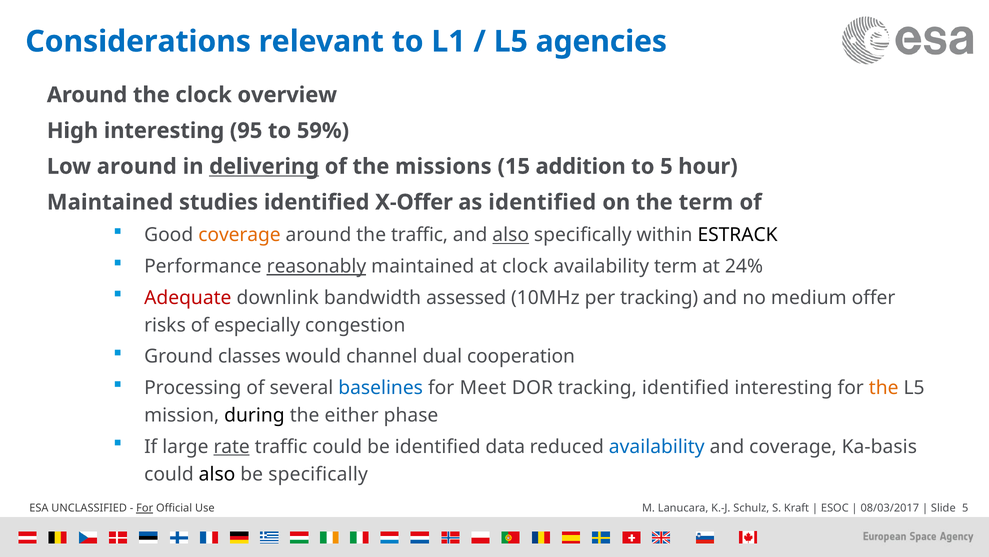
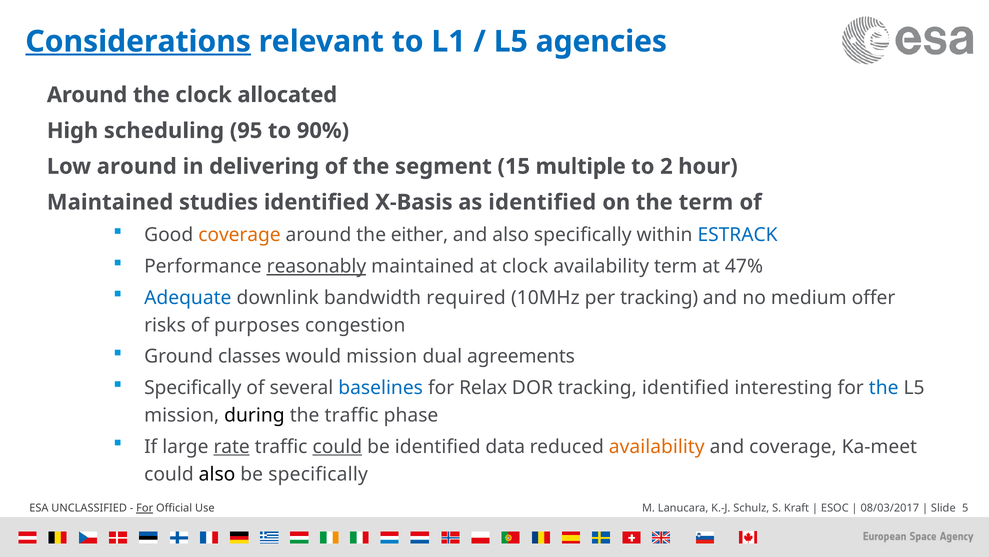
Considerations underline: none -> present (138, 42)
overview: overview -> allocated (287, 95)
High interesting: interesting -> scheduling (164, 131)
59%: 59% -> 90% (323, 131)
delivering underline: present -> none (264, 166)
missions: missions -> segment (443, 166)
addition: addition -> multiple (581, 166)
to 5: 5 -> 2 (666, 166)
X-Offer: X-Offer -> X-Basis (414, 202)
the traffic: traffic -> either (420, 235)
also underline: present -> none (511, 235)
ESTRACK colour: black -> blue (738, 235)
24%: 24% -> 47% (744, 266)
Adequate colour: red -> blue (188, 297)
assessed: assessed -> required (466, 297)
especially: especially -> purposes (257, 325)
would channel: channel -> mission (382, 356)
cooperation: cooperation -> agreements (521, 356)
Processing: Processing -> Specifically (193, 387)
Meet: Meet -> Relax (483, 387)
the colour: orange -> blue (884, 387)
the either: either -> traffic (352, 415)
could underline: none -> present (337, 446)
availability colour: blue -> orange (657, 446)
Ka-basis: Ka-basis -> Ka-meet (879, 446)
